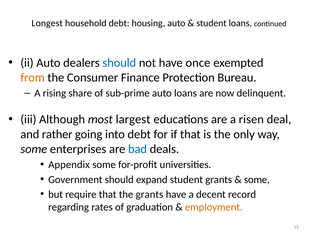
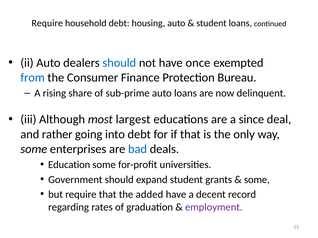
Longest: Longest -> Require (47, 23)
from colour: orange -> blue (33, 78)
risen: risen -> since (251, 120)
Appendix: Appendix -> Education (69, 165)
the grants: grants -> added (149, 195)
employment colour: orange -> purple (214, 207)
